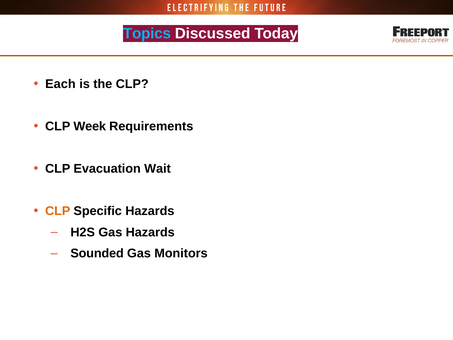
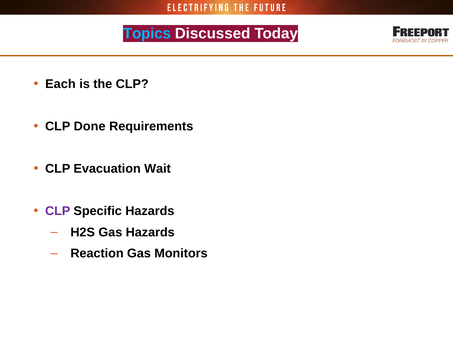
Week: Week -> Done (90, 126)
CLP colour: orange -> purple (58, 211)
Sounded: Sounded -> Reaction (97, 253)
